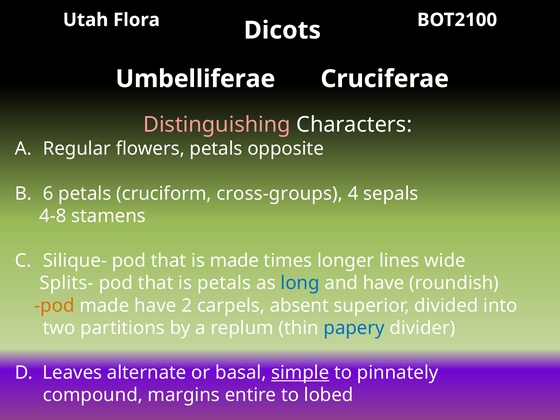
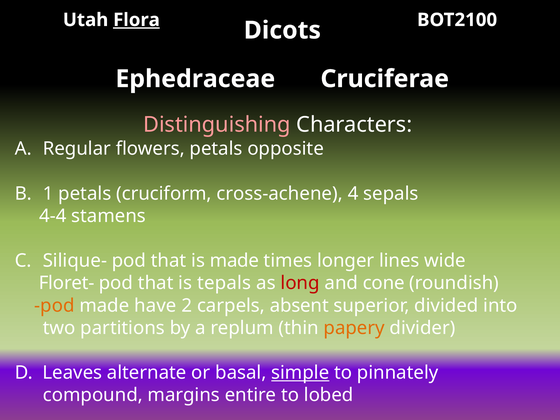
Flora underline: none -> present (136, 20)
Umbelliferae: Umbelliferae -> Ephedraceae (195, 79)
6: 6 -> 1 (48, 194)
cross-groups: cross-groups -> cross-achene (280, 194)
4-8: 4-8 -> 4-4 (53, 216)
Splits-: Splits- -> Floret- (67, 283)
is petals: petals -> tepals (224, 283)
long colour: blue -> red (300, 283)
and have: have -> cone (384, 283)
papery colour: blue -> orange (354, 328)
